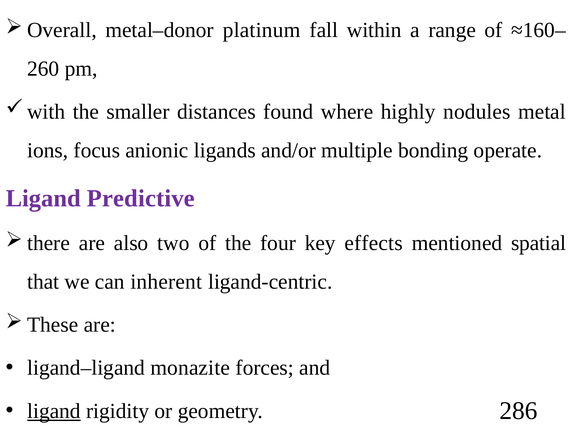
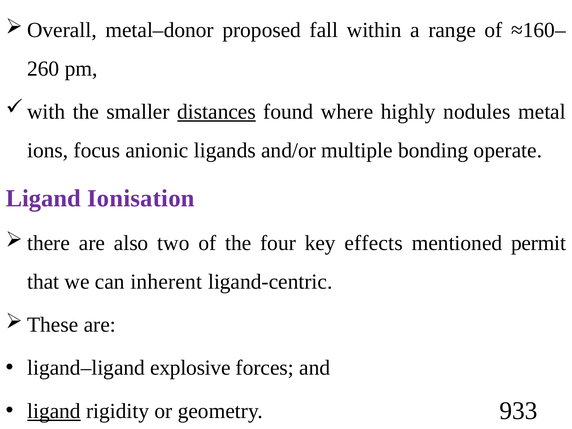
platinum: platinum -> proposed (262, 30)
distances underline: none -> present (216, 112)
Predictive: Predictive -> Ionisation (141, 198)
spatial: spatial -> permit (539, 243)
monazite: monazite -> explosive (190, 368)
286: 286 -> 933 (519, 411)
